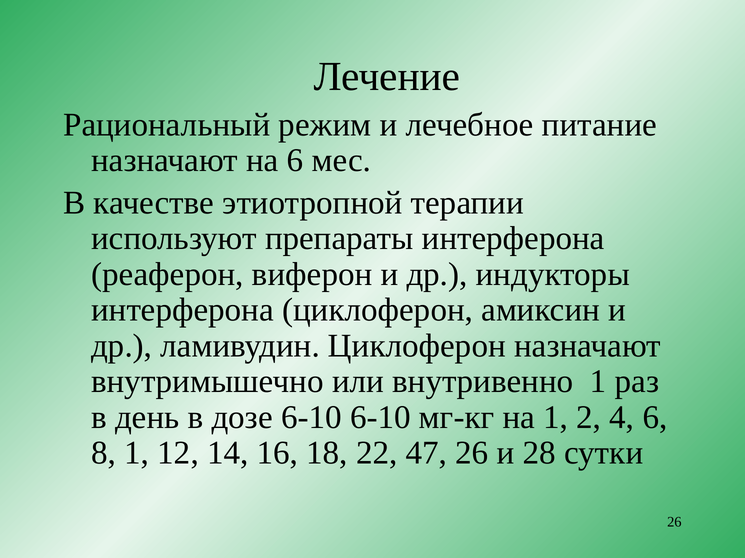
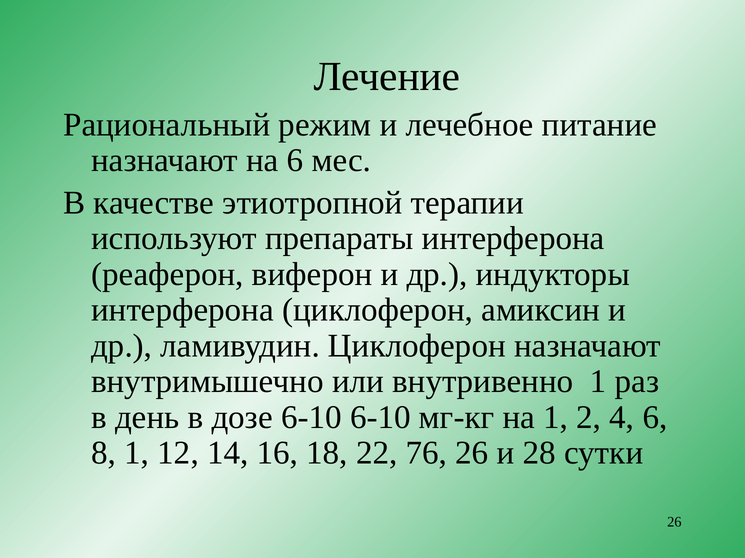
47: 47 -> 76 (426, 453)
